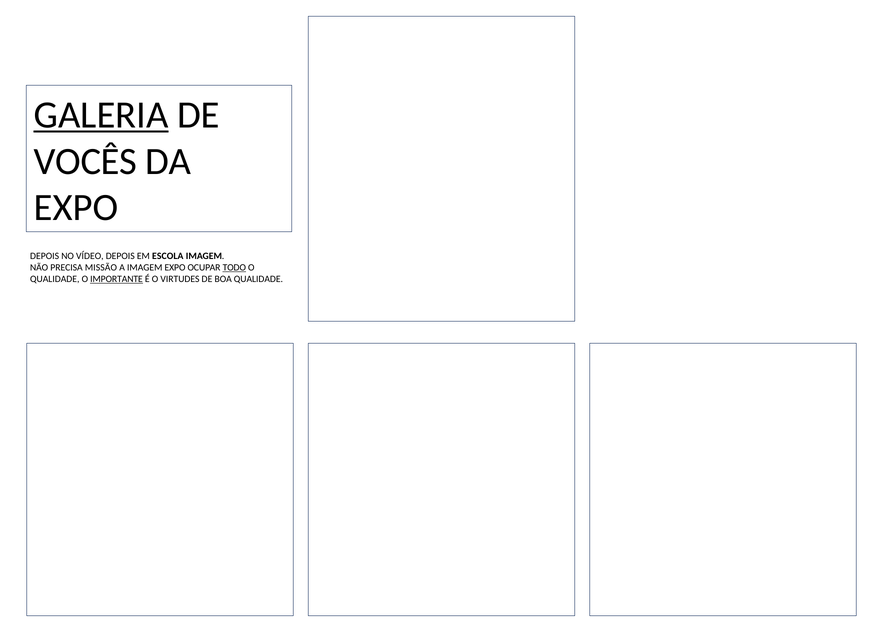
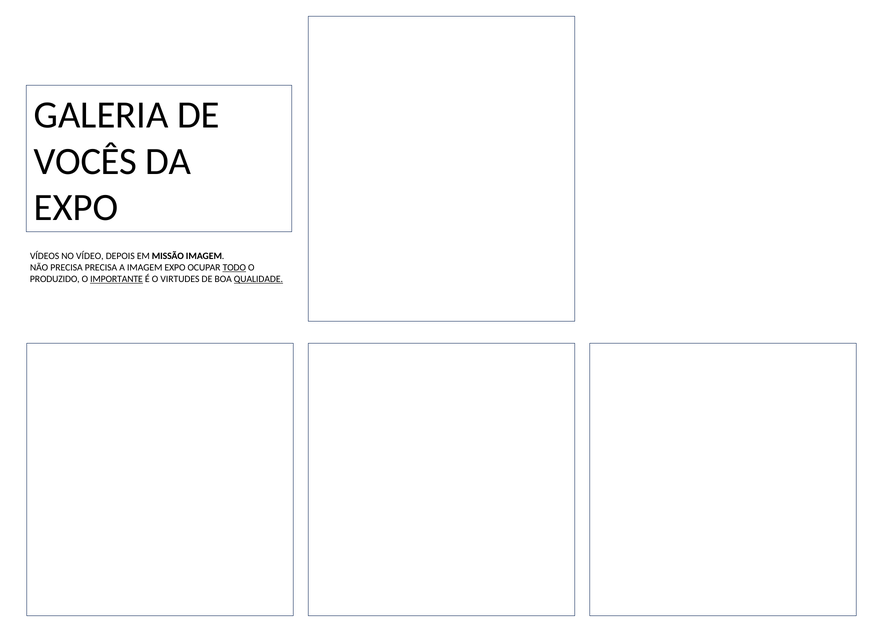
GALERIA underline: present -> none (101, 115)
DEPOIS: DEPOIS -> VÍDEOS (45, 256)
ESCOLA: ESCOLA -> MISSÃO (168, 256)
PRECISA MISSÃO: MISSÃO -> PRECISA (101, 268)
QUALIDADE: QUALIDADE -> PRODUZIDO (55, 279)
QUALIDADE underline: none -> present (258, 279)
